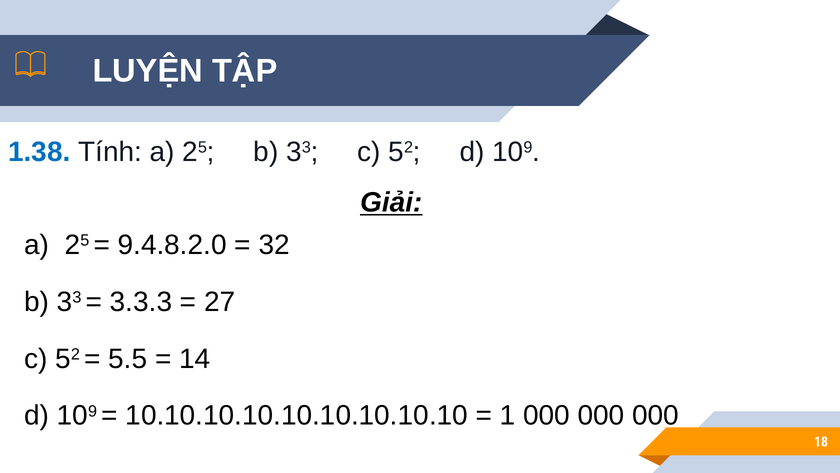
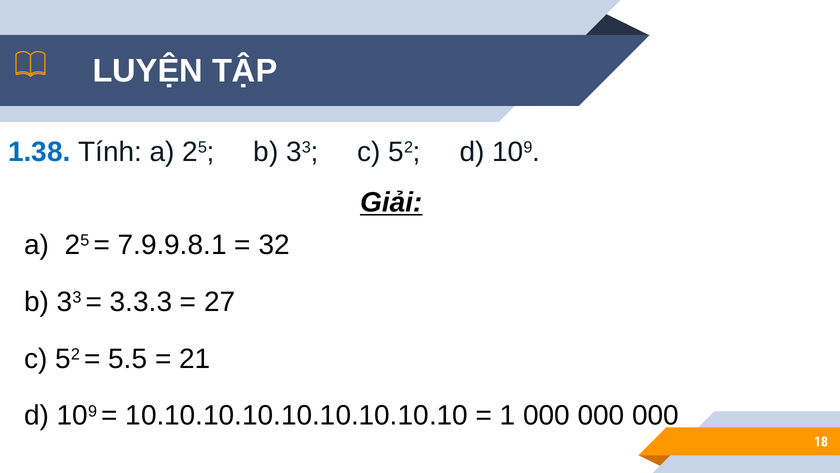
9.4.8.2.0: 9.4.8.2.0 -> 7.9.9.8.1 (172, 245)
14: 14 -> 21 (195, 359)
